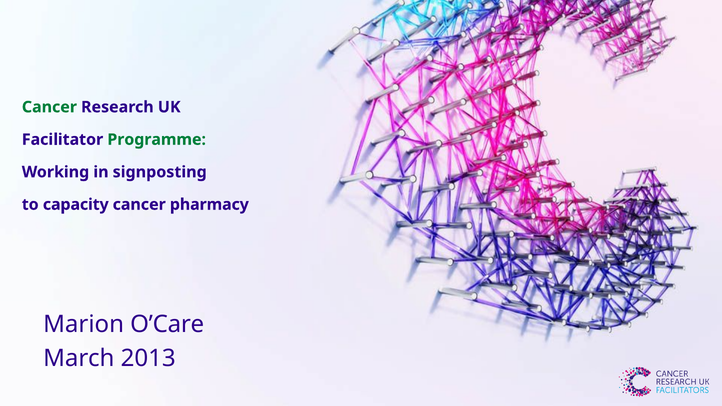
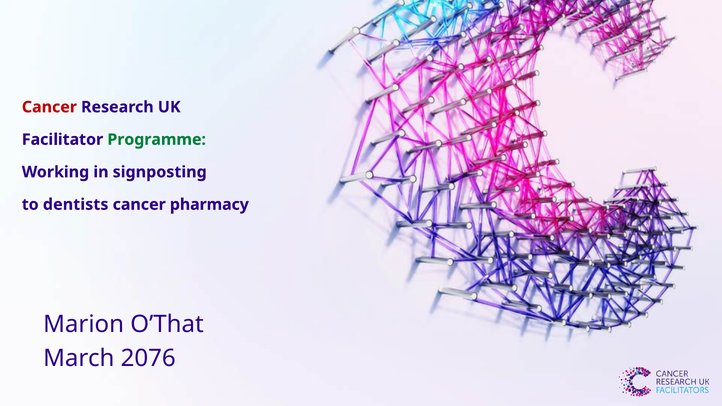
Cancer colour: green -> red (49, 107)
capacity: capacity -> dentists (76, 205)
O’Care: O’Care -> O’That (167, 325)
2013: 2013 -> 2076 (148, 358)
